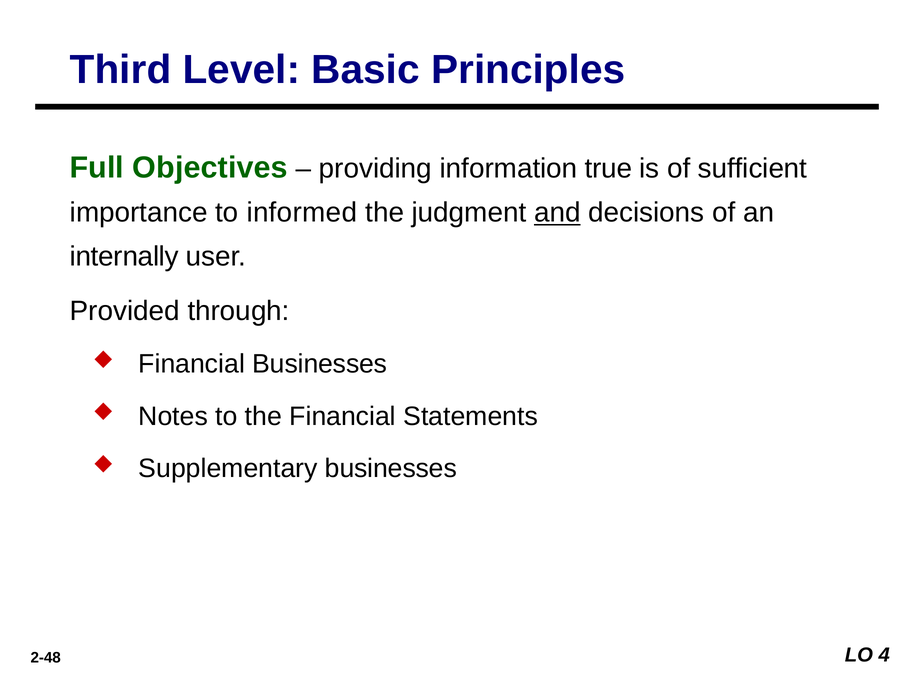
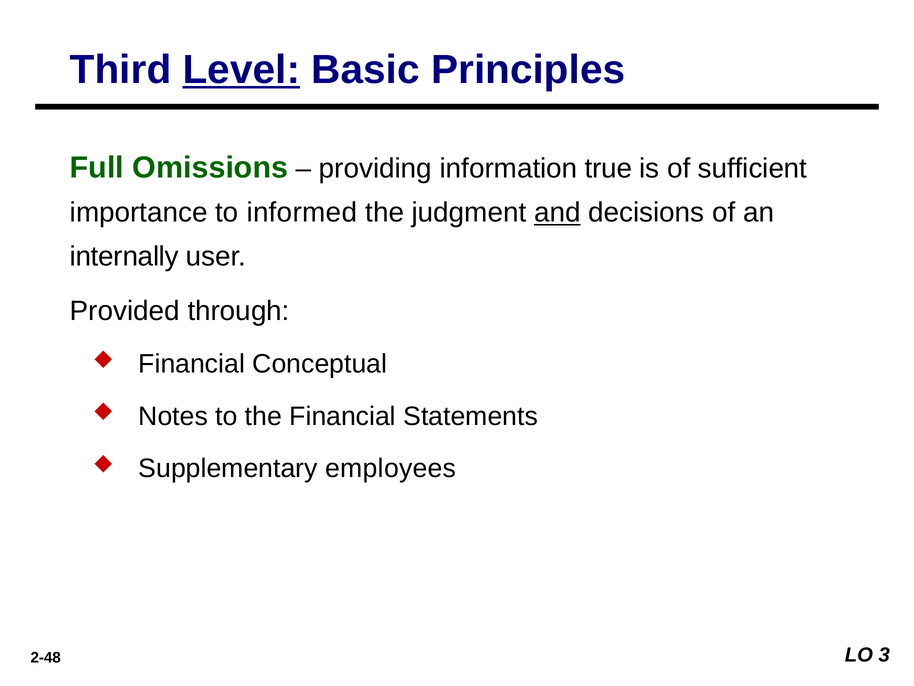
Level underline: none -> present (241, 70)
Objectives: Objectives -> Omissions (210, 168)
Financial Businesses: Businesses -> Conceptual (320, 364)
Supplementary businesses: businesses -> employees (391, 468)
4: 4 -> 3 (884, 655)
